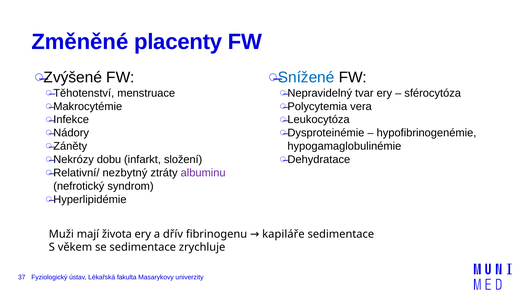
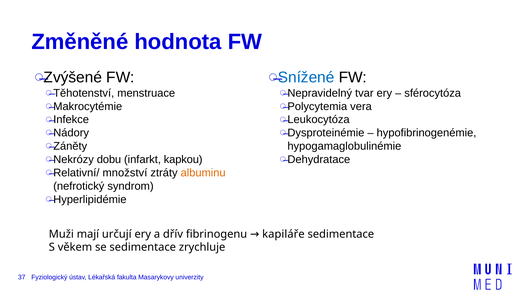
placenty: placenty -> hodnota (178, 42)
složení: složení -> kapkou (183, 159)
nezbytný: nezbytný -> množství (125, 173)
albuminu colour: purple -> orange (203, 173)
života: života -> určují (117, 234)
